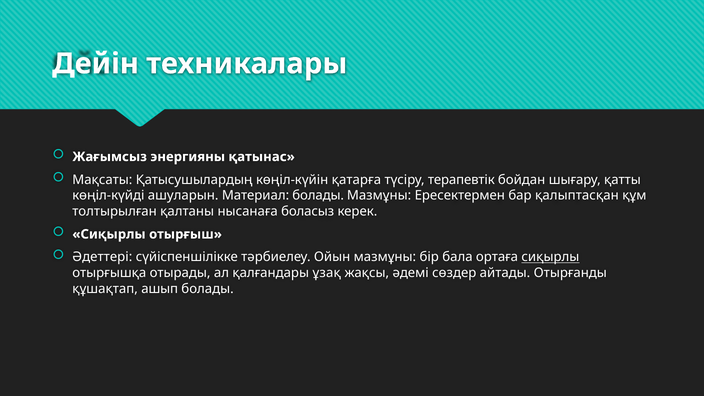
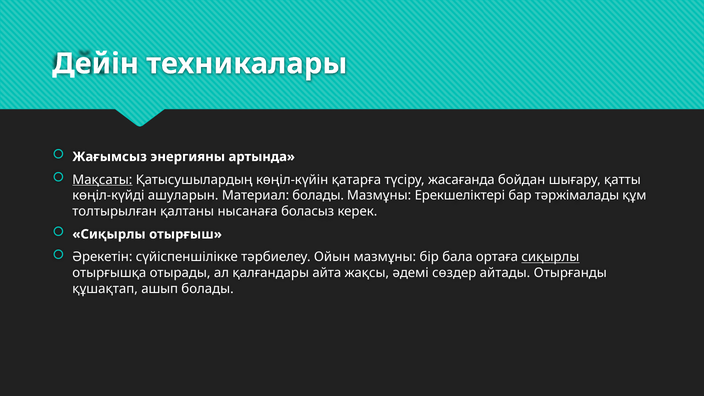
қатынас: қатынас -> артында (262, 157)
Мақсаты underline: none -> present (102, 180)
терапевтік: терапевтік -> жасағанда (461, 180)
Ересектермен: Ересектермен -> Ерекшеліктері (460, 195)
қалыптасқан: қалыптасқан -> тәржімалады (577, 195)
Әдеттері: Әдеттері -> Әрекетін (102, 257)
ұзақ: ұзақ -> айта (327, 273)
